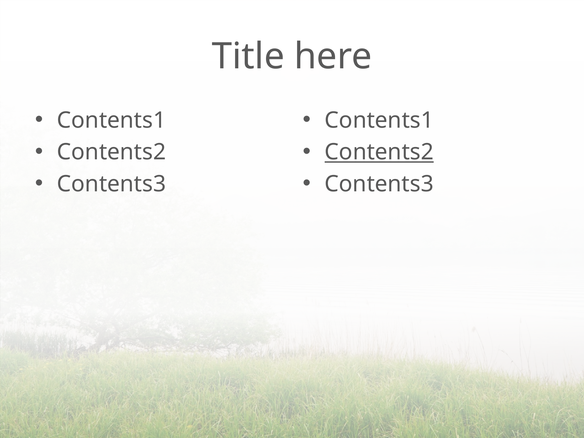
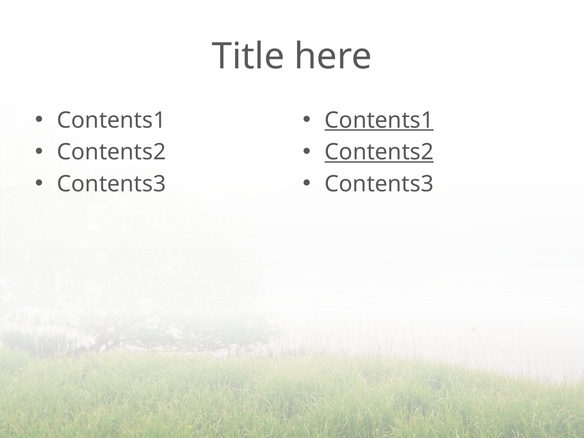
Contents1 underline: none -> present (379, 120)
